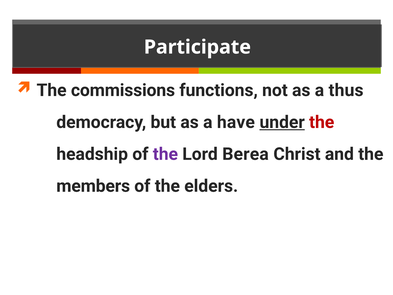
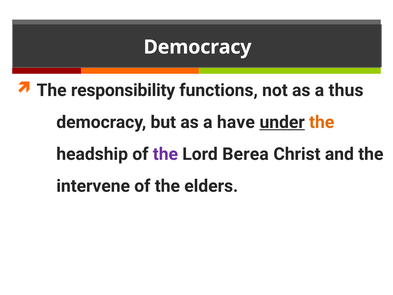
Participate: Participate -> Democracy (197, 47)
commissions: commissions -> responsibility (123, 90)
the colour: red -> orange (322, 122)
members: members -> intervene (93, 186)
